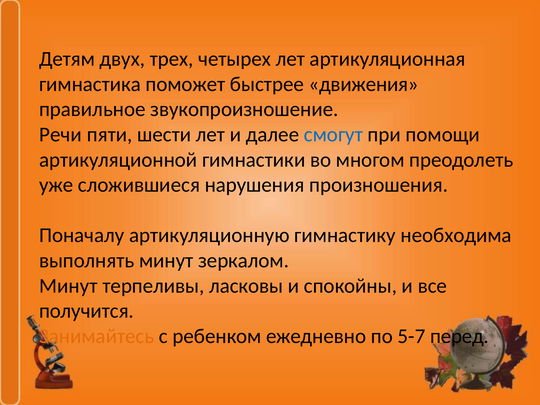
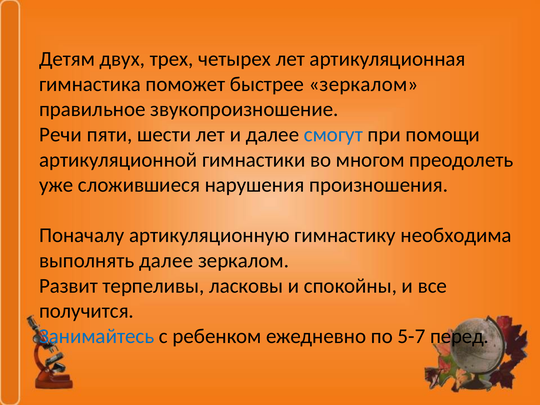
быстрее движения: движения -> зеркалом (363, 84)
выполнять минут: минут -> далее (166, 261)
Минут: Минут -> Развит (69, 286)
Занимайтесь colour: orange -> blue (97, 336)
